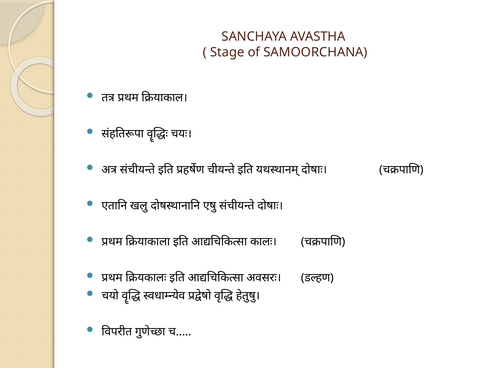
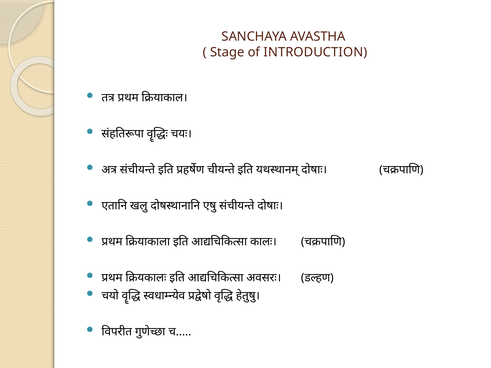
SAMOORCHANA: SAMOORCHANA -> INTRODUCTION (315, 52)
